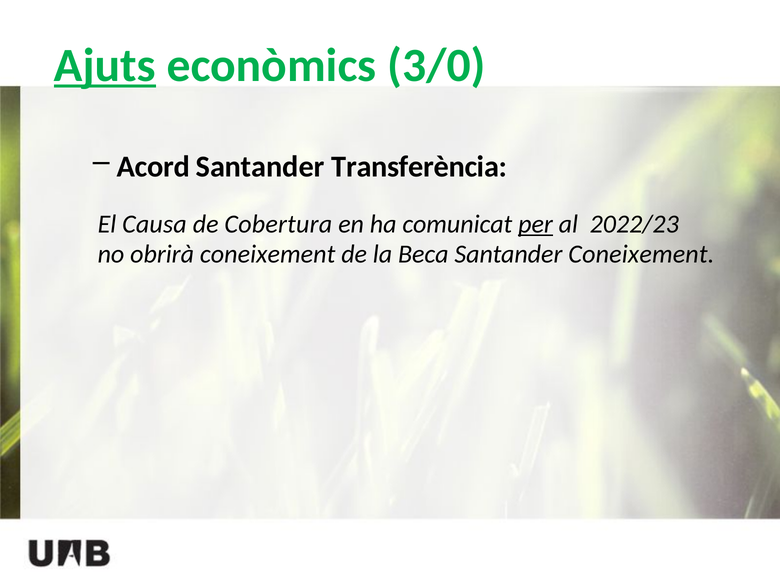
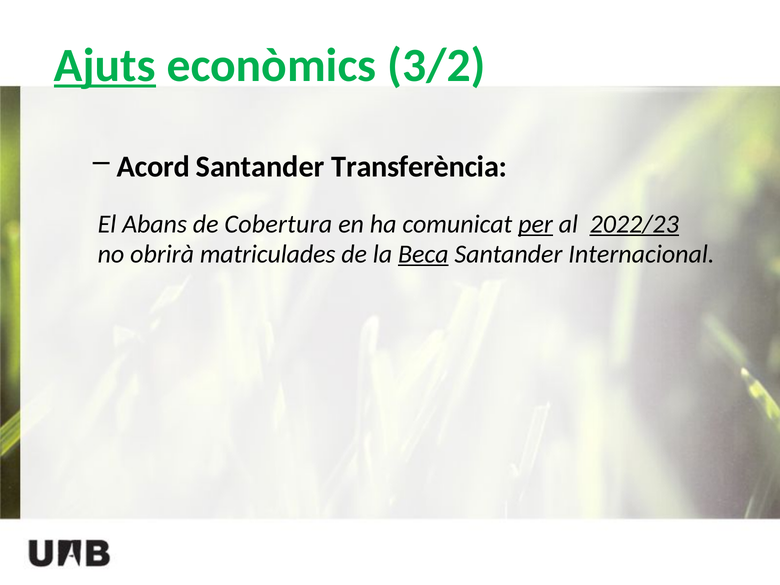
3/0: 3/0 -> 3/2 (436, 65)
Causa: Causa -> Abans (155, 224)
2022/23 underline: none -> present (634, 224)
obrirà coneixement: coneixement -> matriculades (268, 254)
Beca underline: none -> present (423, 254)
Santander Coneixement: Coneixement -> Internacional (641, 254)
